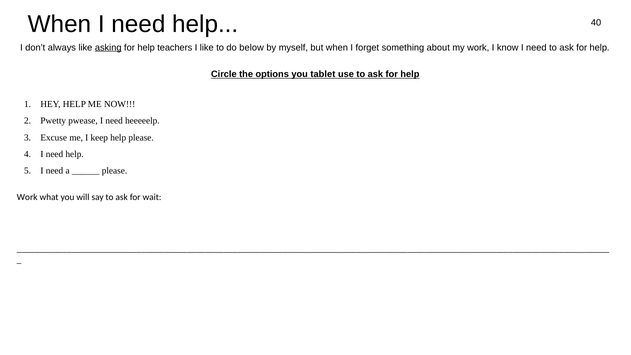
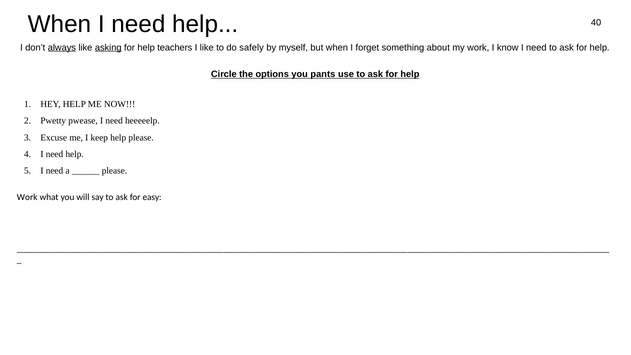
always underline: none -> present (62, 47)
below: below -> safely (252, 47)
tablet: tablet -> pants (323, 74)
wait: wait -> easy (152, 197)
